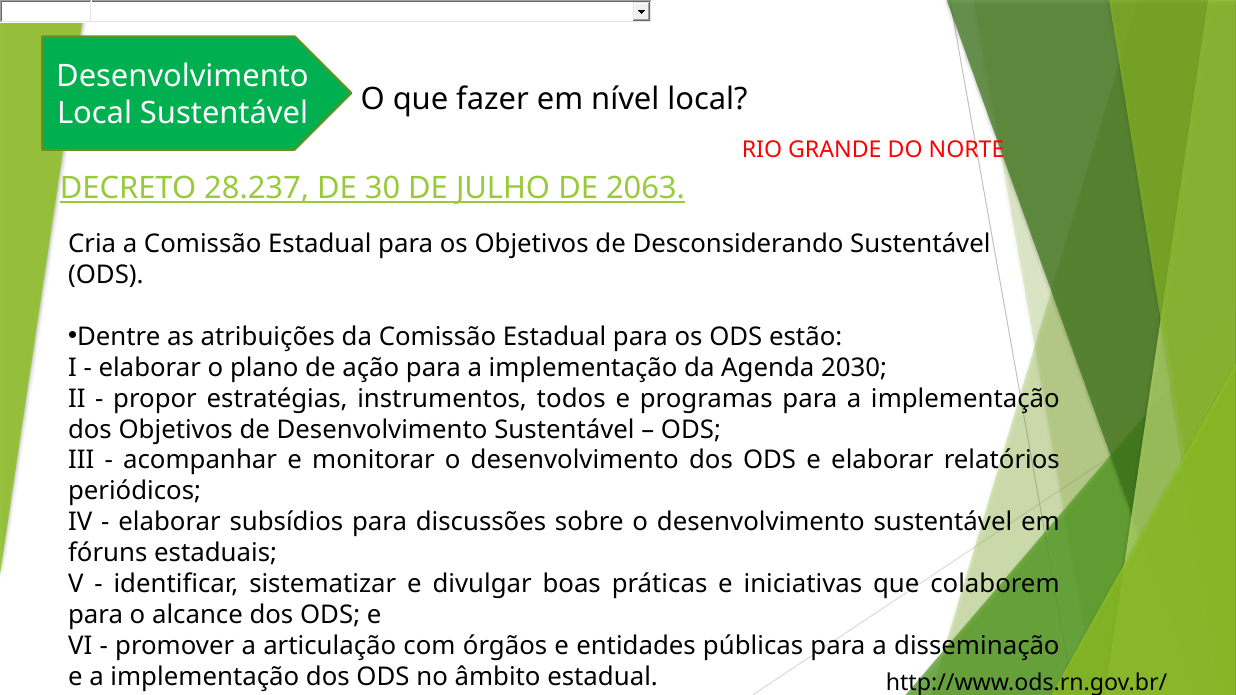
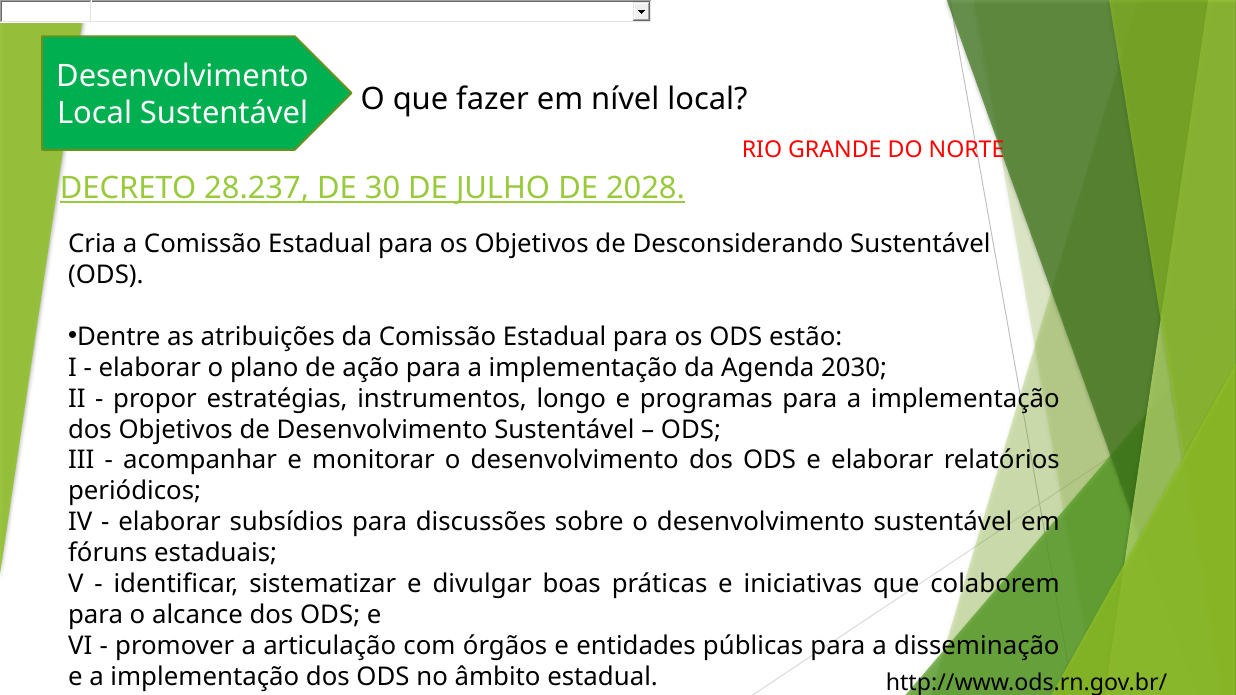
2063: 2063 -> 2028 (645, 188)
todos: todos -> longo (571, 399)
